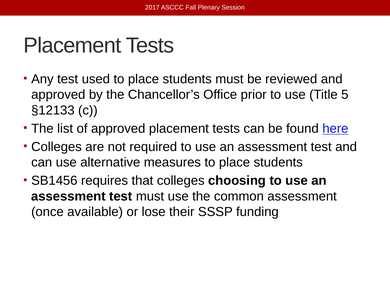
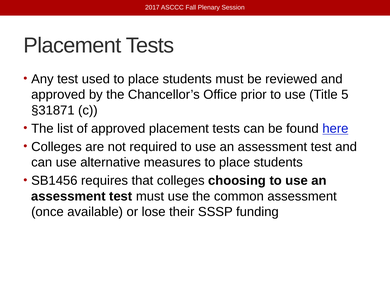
§12133: §12133 -> §31871 (53, 110)
